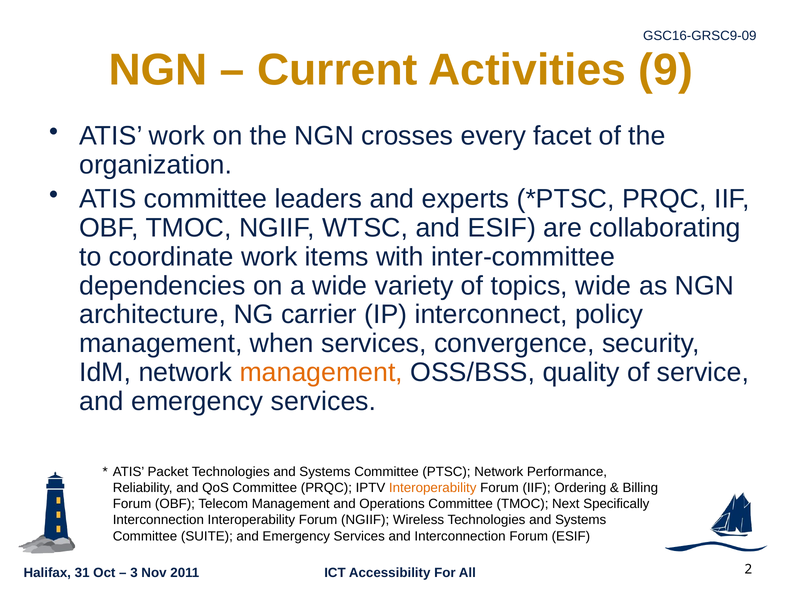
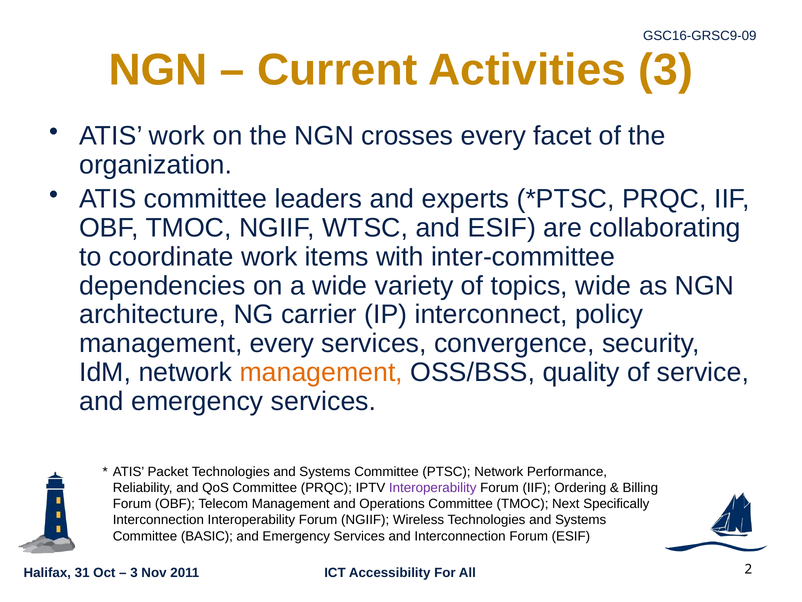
Activities 9: 9 -> 3 (666, 70)
management when: when -> every (282, 343)
Interoperability colour: orange -> purple (433, 488)
SUITE: SUITE -> BASIC (207, 536)
